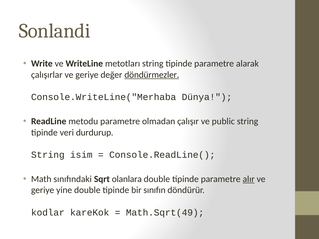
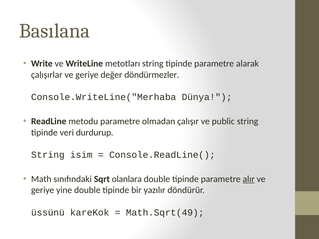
Sonlandi: Sonlandi -> Basılana (55, 31)
döndürmezler underline: present -> none (152, 75)
sınıfın: sınıfın -> yazılır (155, 190)
kodlar: kodlar -> üssünü (48, 213)
